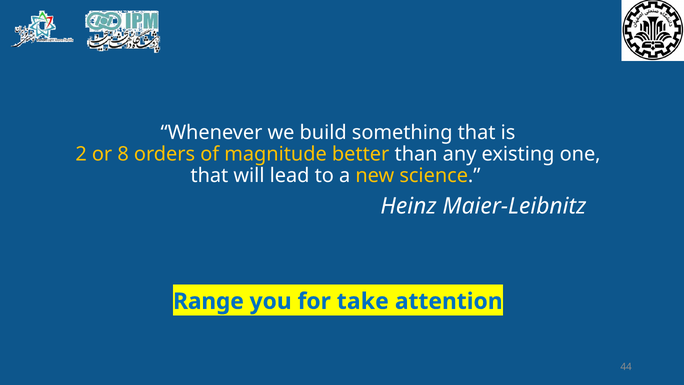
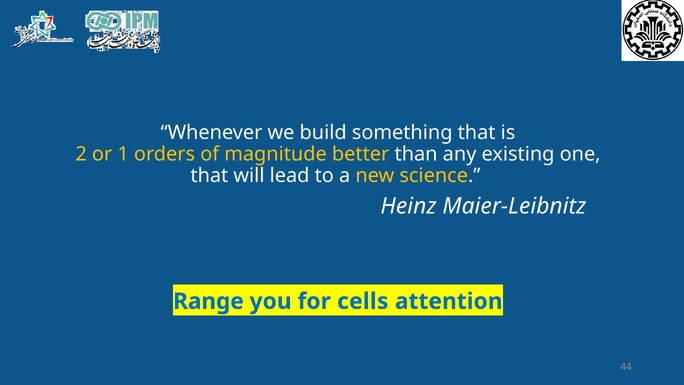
8: 8 -> 1 (123, 154)
take: take -> cells (363, 301)
